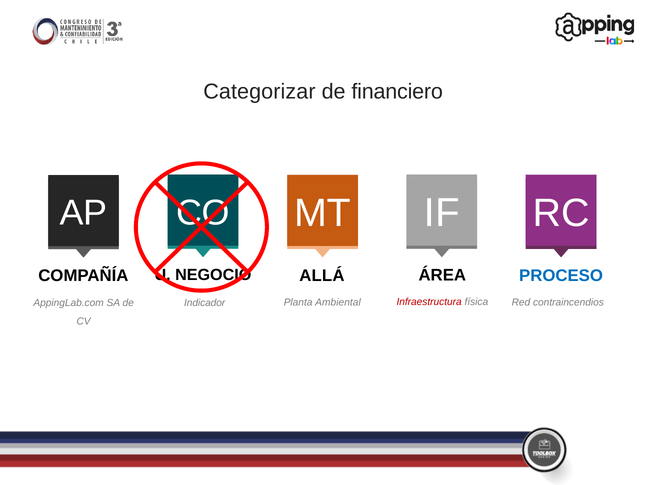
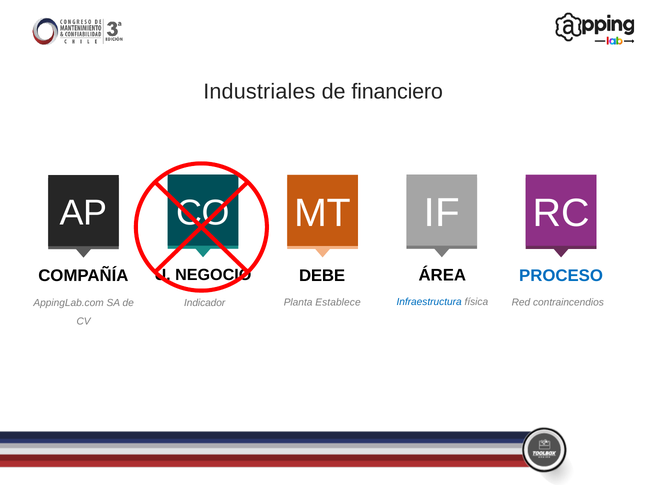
Categorizar: Categorizar -> Industriales (259, 91)
ALLÁ: ALLÁ -> DEBE (322, 275)
Infraestructura colour: red -> blue (429, 301)
Ambiental: Ambiental -> Establece (338, 302)
